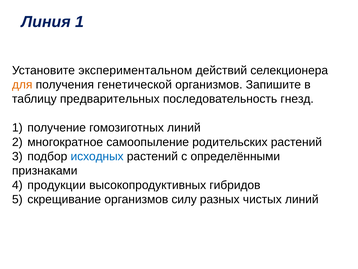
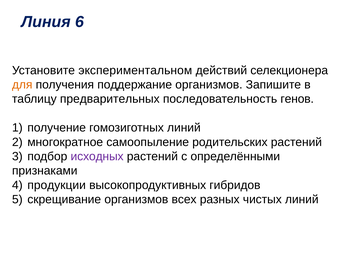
Линия 1: 1 -> 6 (80, 22)
генетической: генетической -> поддержание (135, 85)
гнезд: гнезд -> генов (297, 99)
исходных colour: blue -> purple (97, 156)
силу: силу -> всех (184, 199)
